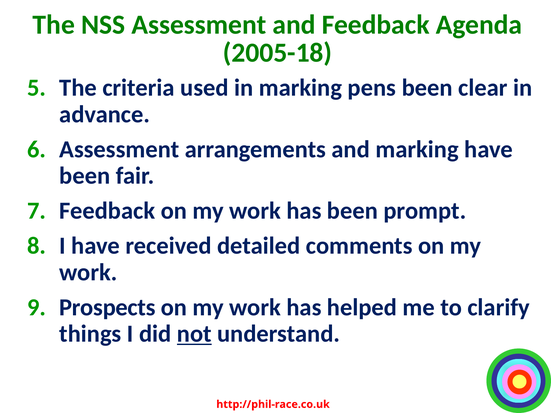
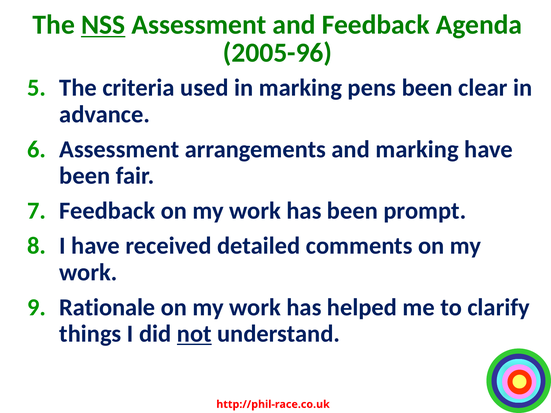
NSS underline: none -> present (103, 25)
2005-18: 2005-18 -> 2005-96 (278, 53)
Prospects: Prospects -> Rationale (107, 308)
